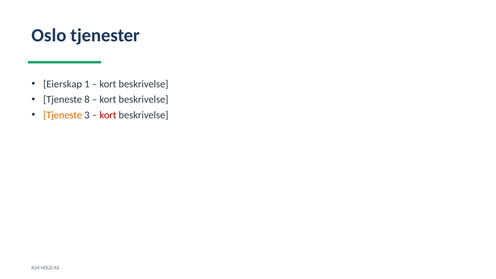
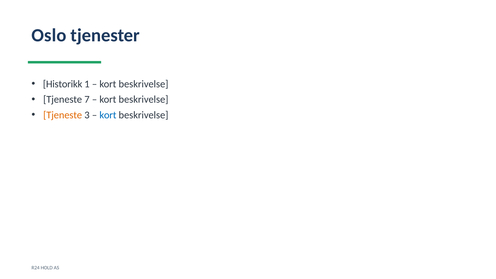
Eierskap: Eierskap -> Historikk (63, 84)
8: 8 -> 7 (87, 100)
kort colour: red -> blue (108, 115)
